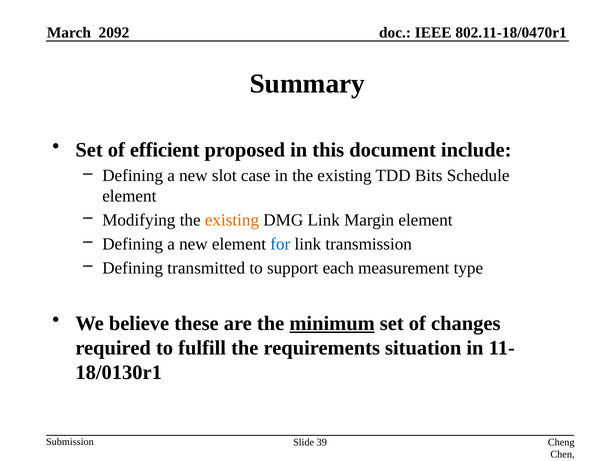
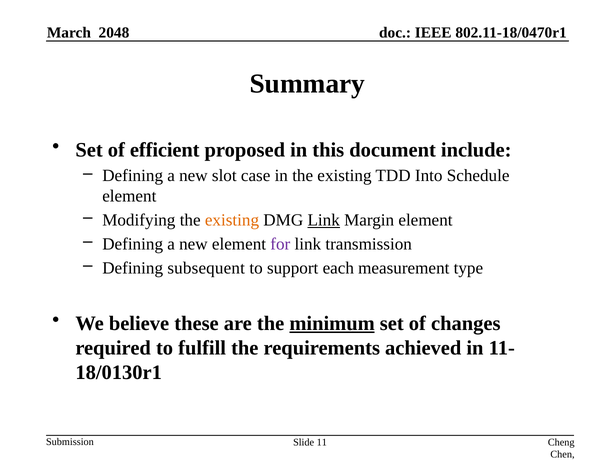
2092: 2092 -> 2048 (114, 33)
Bits: Bits -> Into (429, 176)
Link underline: none -> present (324, 220)
for colour: blue -> purple (280, 244)
transmitted: transmitted -> subsequent (206, 268)
situation: situation -> achieved (423, 348)
39: 39 -> 11 (322, 442)
